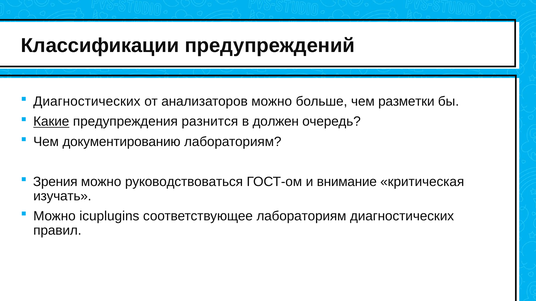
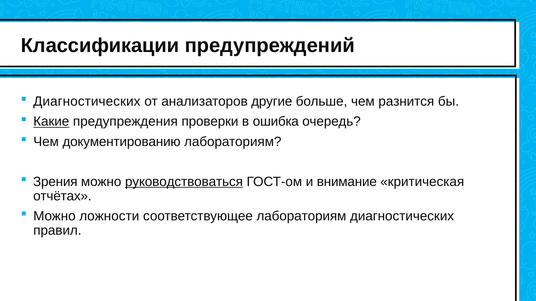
анализаторов можно: можно -> другие (272, 102)
разметки: разметки -> разнится (406, 102)
разнится: разнится -> проверки (210, 122)
должен: должен -> ошибка (276, 122)
руководствоваться underline: none -> present (184, 182)
изучать: изучать -> отчётах (62, 196)
icuplugins: icuplugins -> ложности (109, 216)
